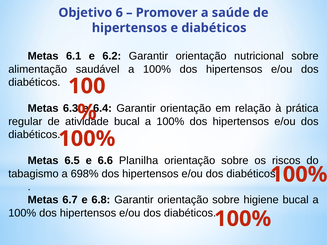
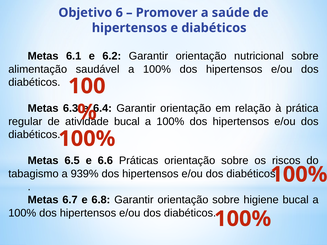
Planilha: Planilha -> Práticas (139, 161)
698%: 698% -> 939% (85, 174)
